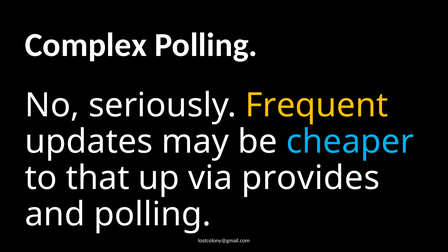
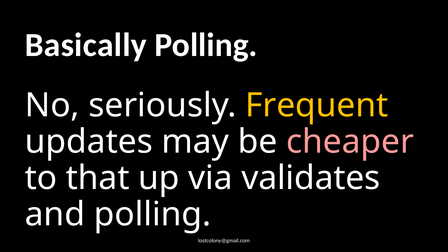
Complex: Complex -> Basically (86, 45)
cheaper colour: light blue -> pink (350, 142)
provides: provides -> validates (311, 178)
